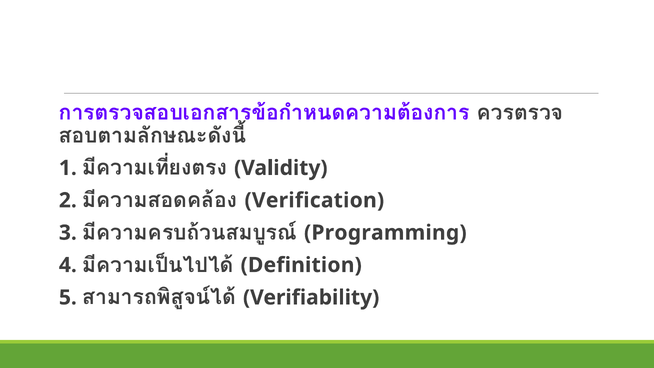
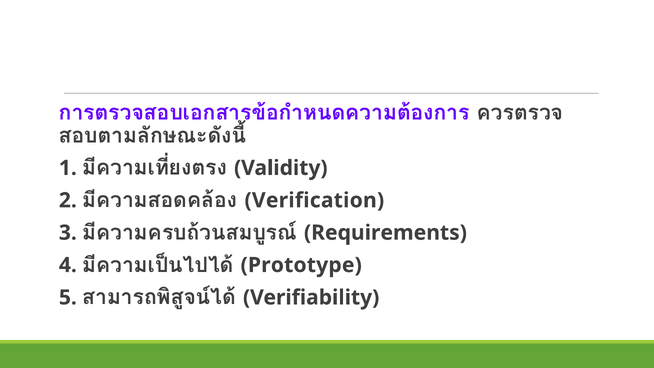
Programming: Programming -> Requirements (385, 233)
Definition: Definition -> Prototype (301, 265)
